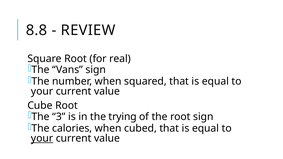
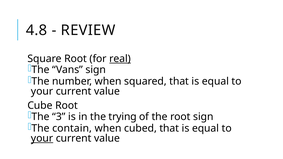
8.8: 8.8 -> 4.8 (37, 30)
real underline: none -> present (120, 59)
calories: calories -> contain (72, 128)
